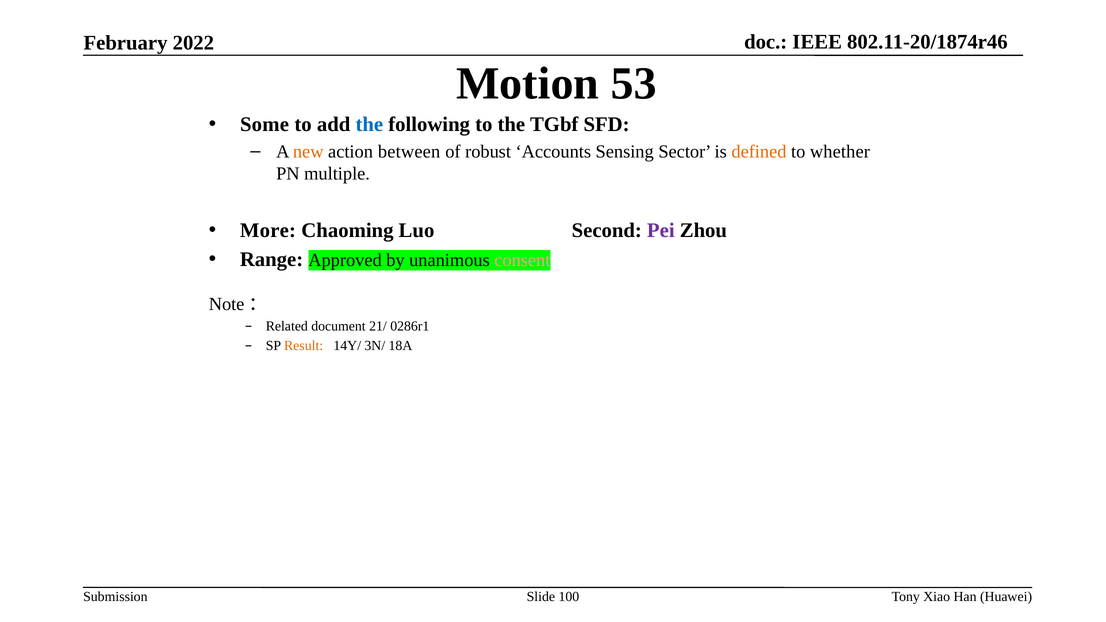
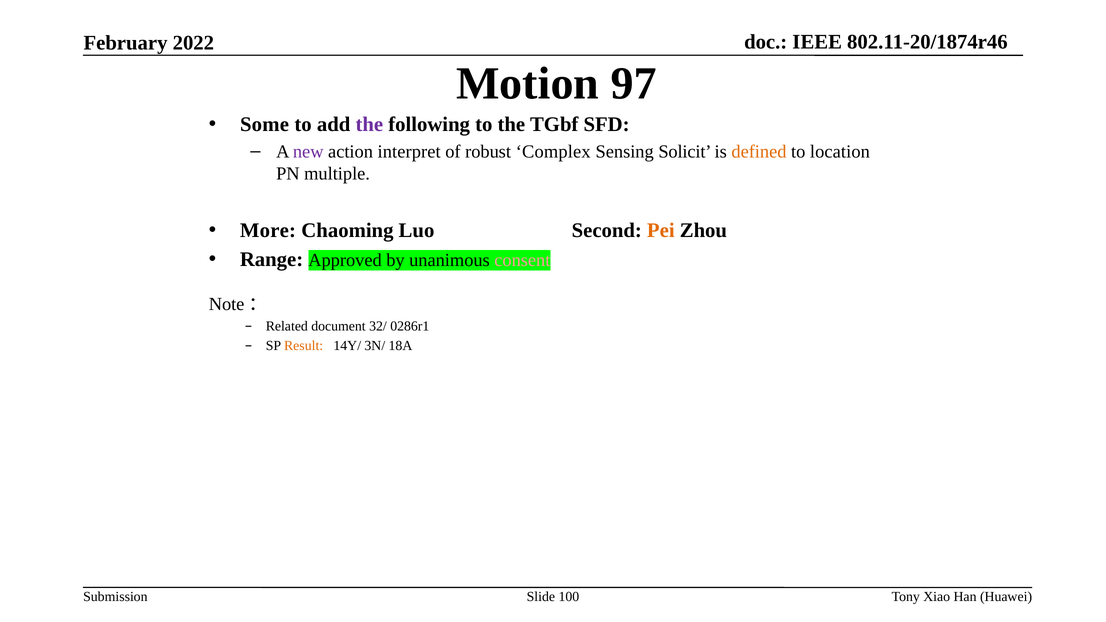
53: 53 -> 97 (634, 83)
the colour: blue -> purple (369, 125)
new colour: orange -> purple (308, 152)
between: between -> interpret (409, 152)
Accounts: Accounts -> Complex (553, 152)
Sector: Sector -> Solicit (685, 152)
whether: whether -> location (840, 152)
Pei colour: purple -> orange (661, 231)
21/: 21/ -> 32/ (378, 326)
